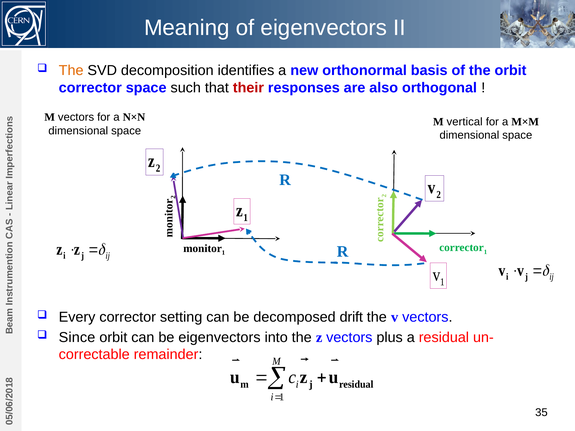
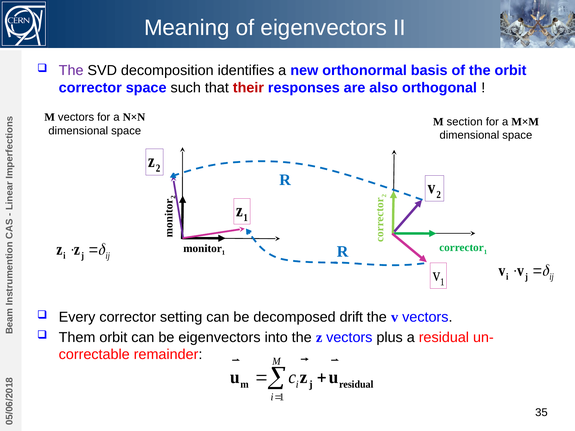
The colour: orange -> purple (71, 71)
vertical: vertical -> section (465, 122)
Since: Since -> Them (77, 337)
